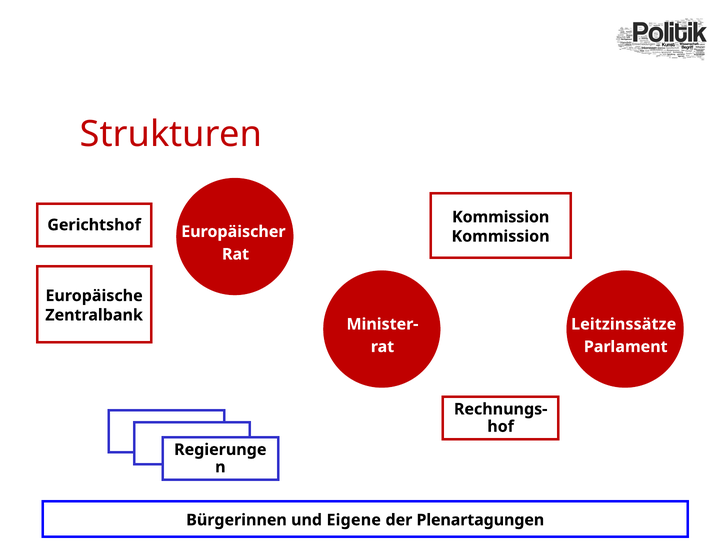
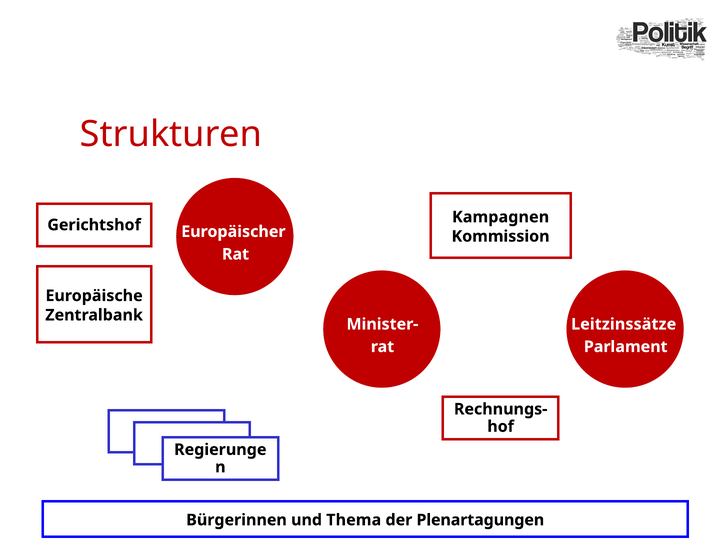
Kommission: Kommission -> Kampagnen (501, 217)
Eigene: Eigene -> Thema (354, 520)
